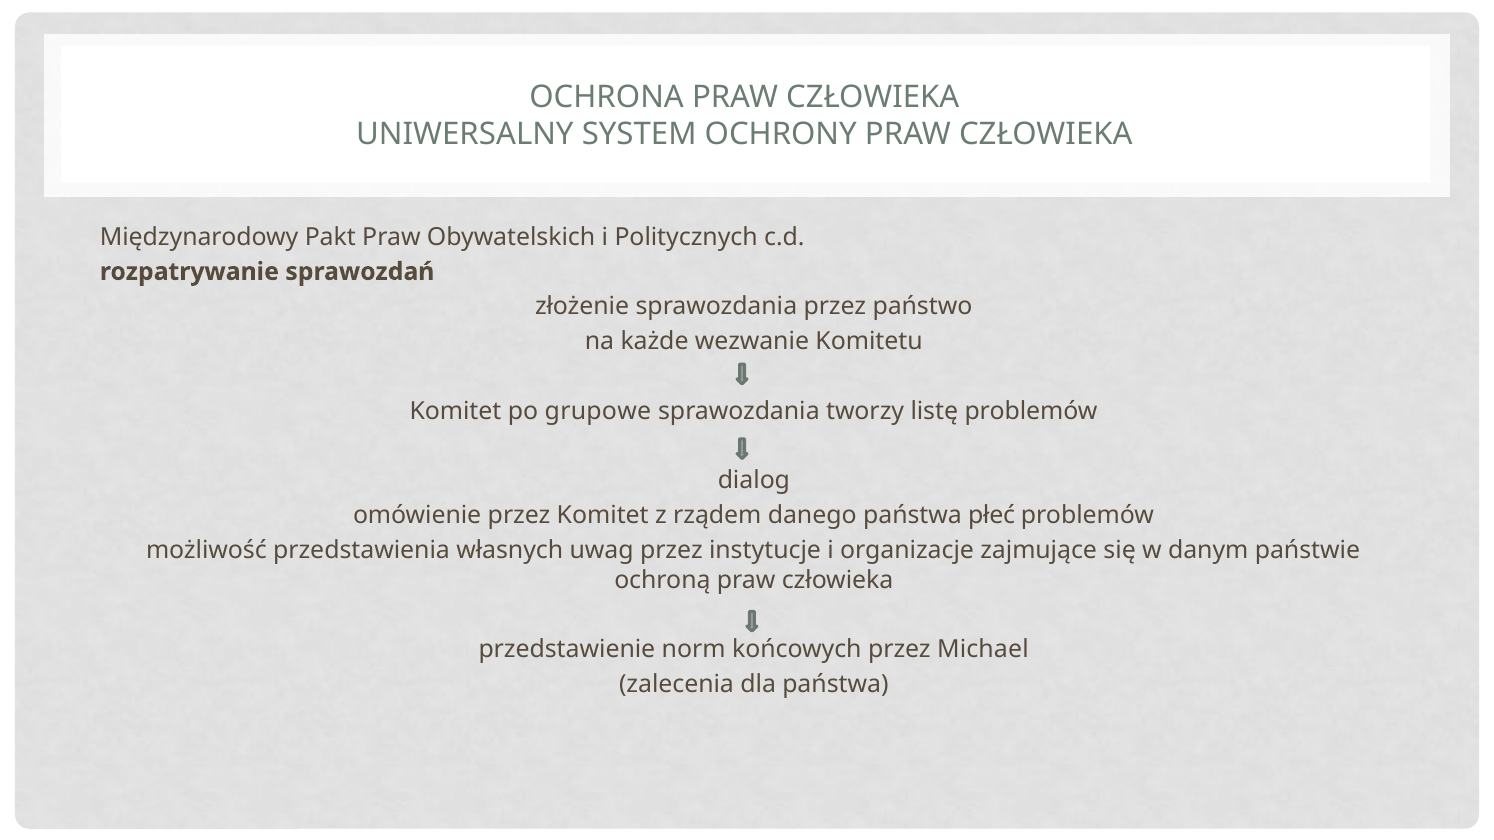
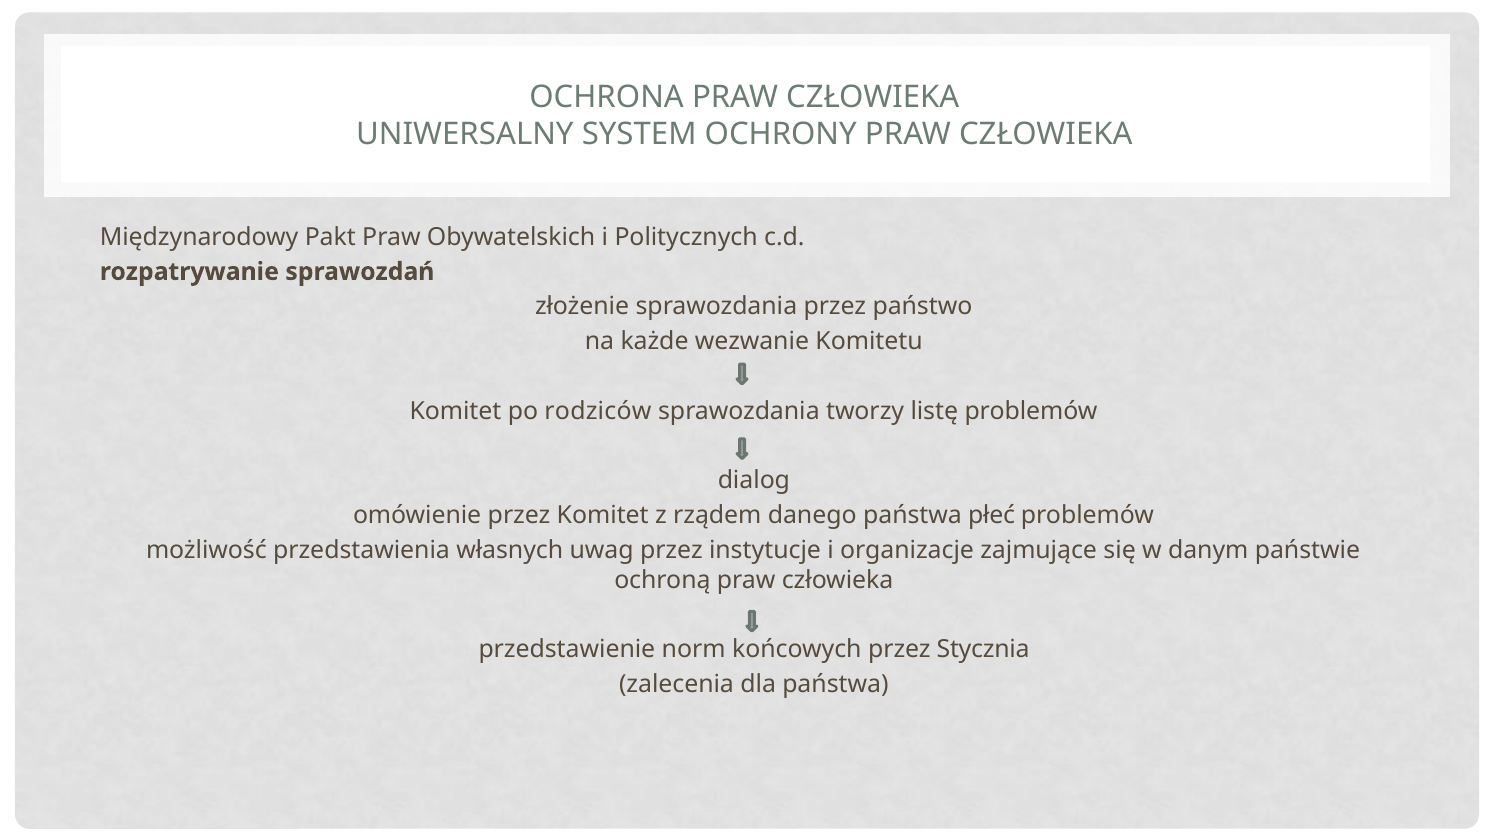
grupowe: grupowe -> rodziców (598, 411)
Michael: Michael -> Stycznia (983, 650)
